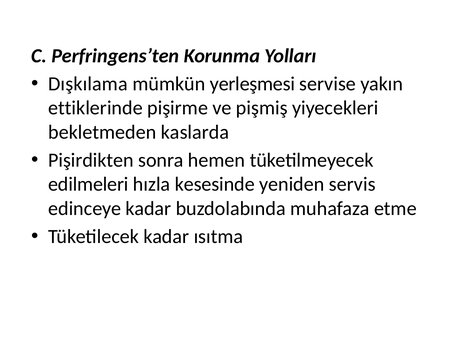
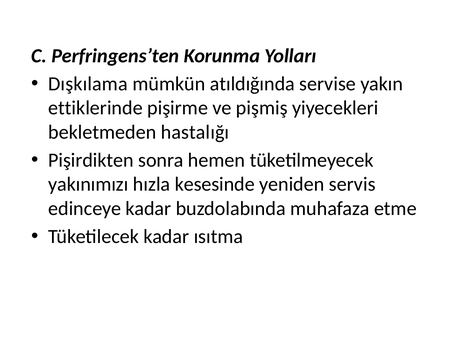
yerleşmesi: yerleşmesi -> atıldığında (252, 84)
kaslarda: kaslarda -> hastalığı (195, 132)
edilmeleri: edilmeleri -> yakınımızı (88, 184)
